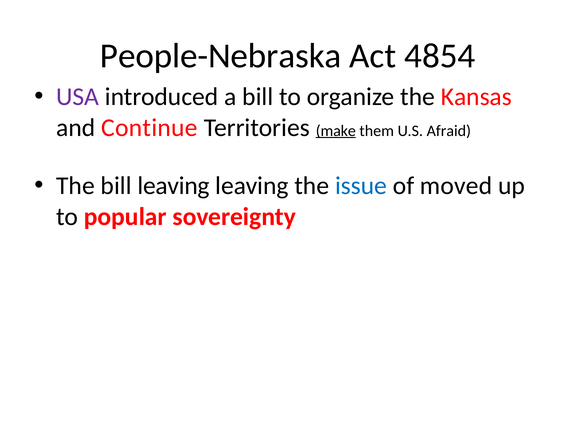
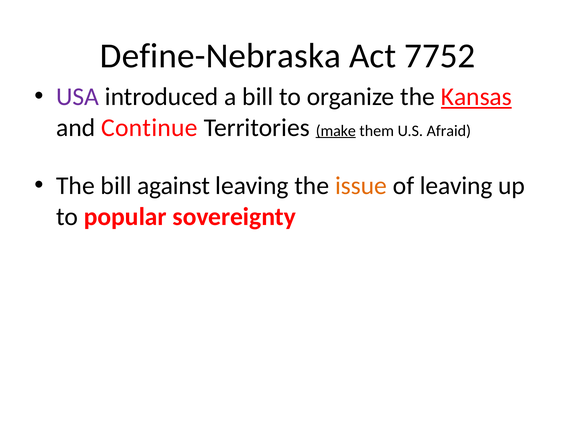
People-Nebraska: People-Nebraska -> Define-Nebraska (221, 56)
4854: 4854 -> 7752 (440, 56)
Kansas underline: none -> present (476, 97)
bill leaving: leaving -> against (174, 186)
issue colour: blue -> orange (361, 186)
of moved: moved -> leaving (456, 186)
